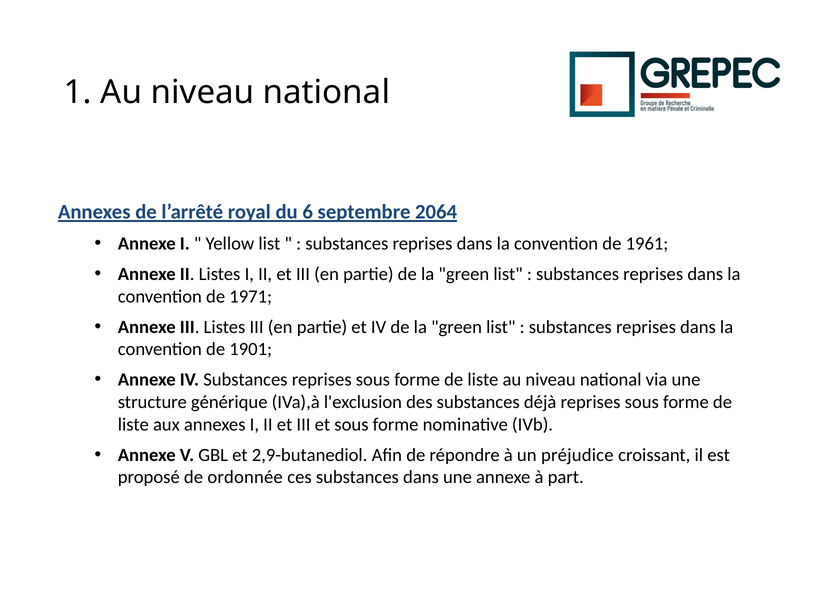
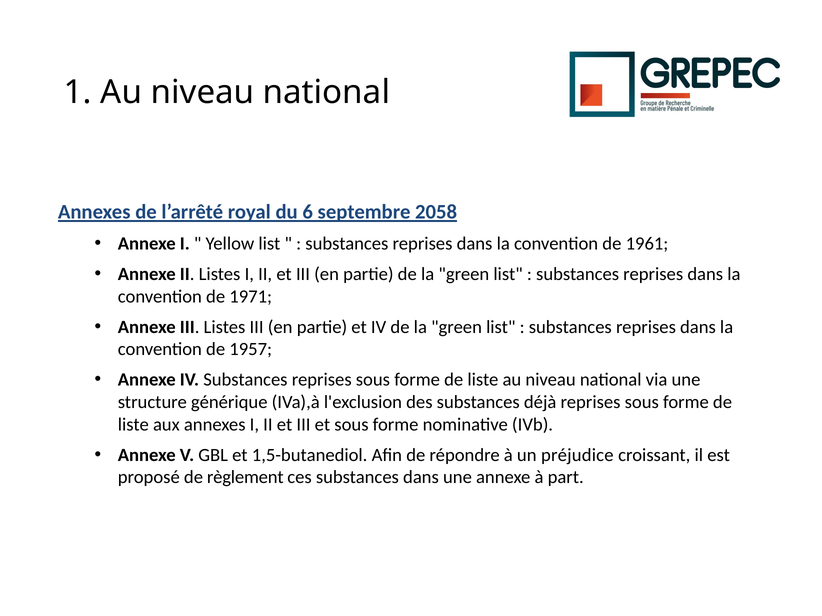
2064: 2064 -> 2058 (436, 212)
1901: 1901 -> 1957 (251, 349)
2,9-butanediol: 2,9-butanediol -> 1,5-butanediol (310, 455)
ordonnée: ordonnée -> règlement (245, 478)
